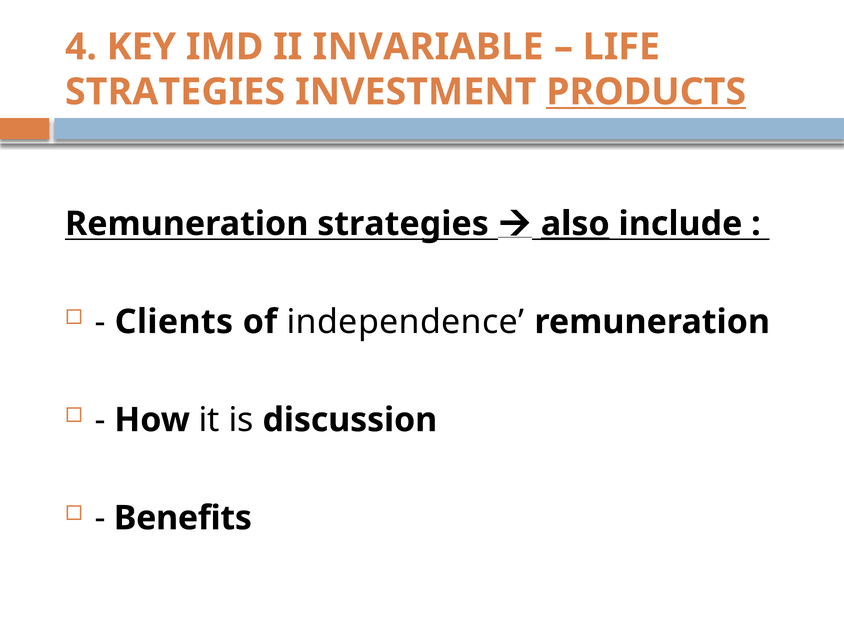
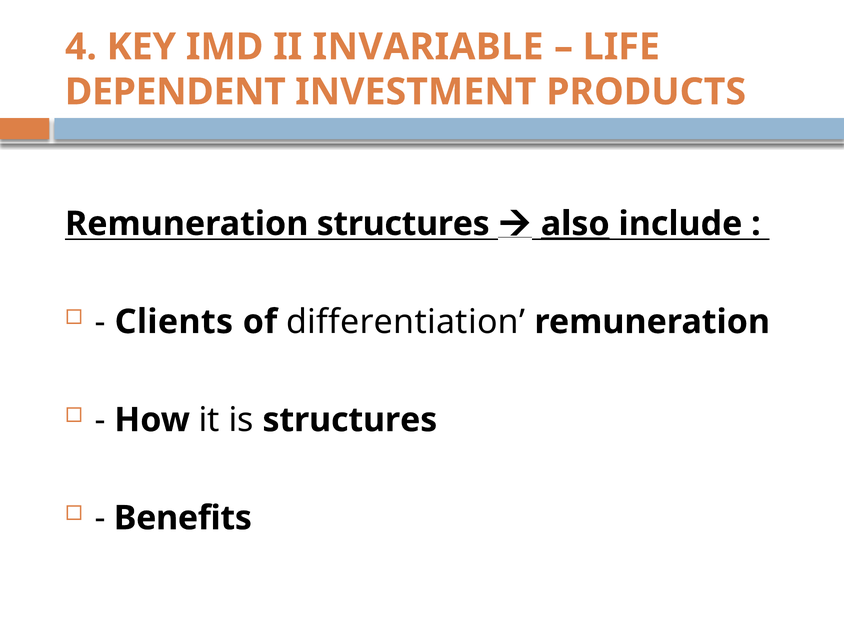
STRATEGIES: STRATEGIES -> DEPENDENT (175, 92)
PRODUCTS underline: present -> none (646, 92)
Remuneration strategies: strategies -> structures (403, 224)
independence: independence -> differentiation (406, 322)
is discussion: discussion -> structures (350, 420)
